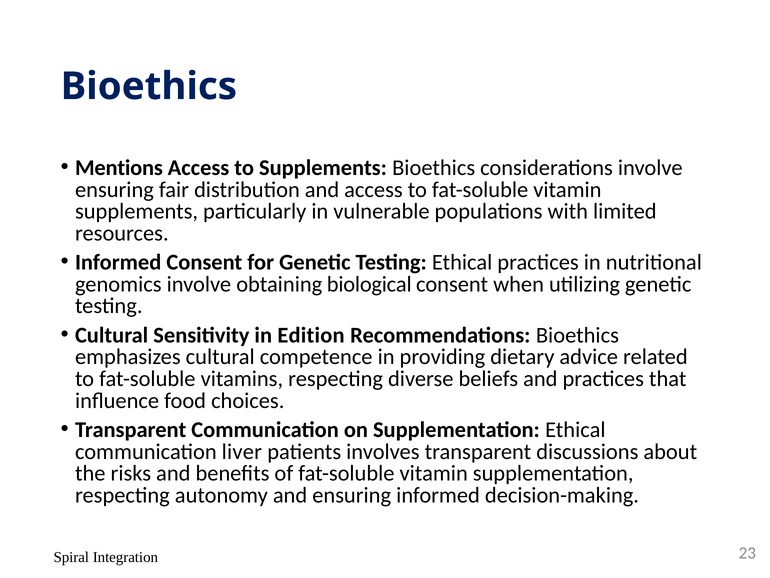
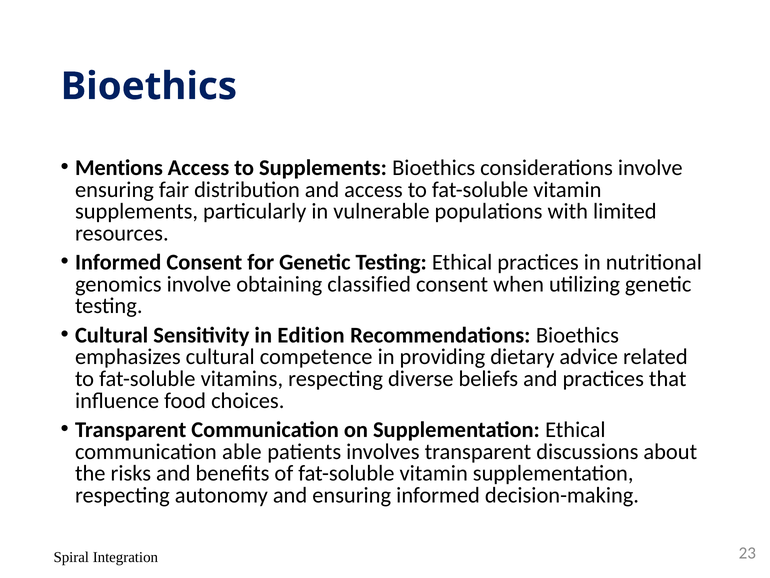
biological: biological -> classified (369, 284)
liver: liver -> able (242, 451)
